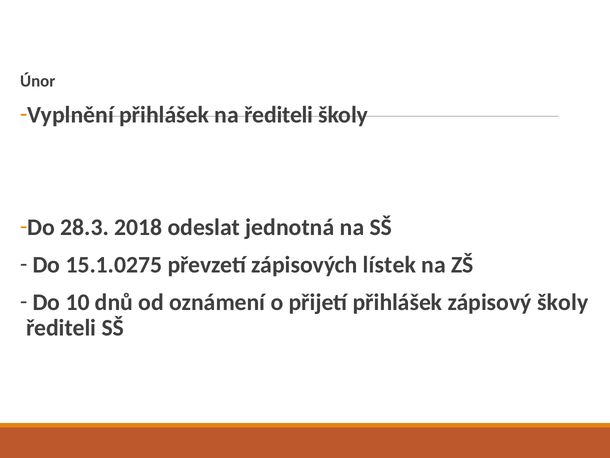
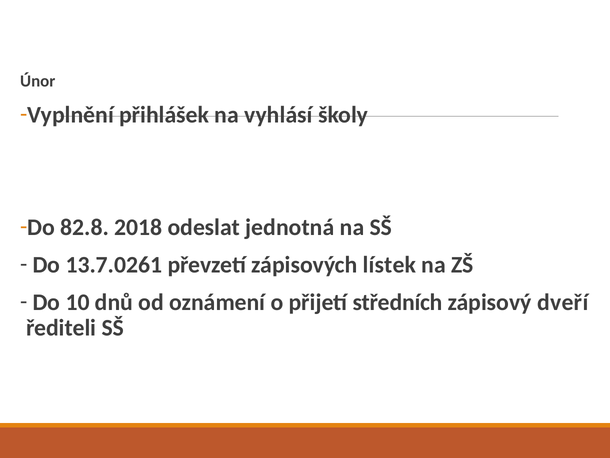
na řediteli: řediteli -> vyhlásí (279, 115)
28.3: 28.3 -> 82.8 (85, 227)
15.1.0275: 15.1.0275 -> 13.7.0261 (114, 264)
přijetí přihlášek: přihlášek -> středních (398, 302)
zápisový školy: školy -> dveří (563, 302)
